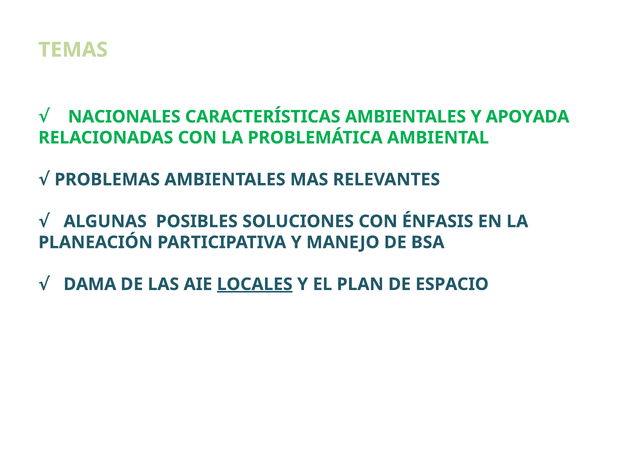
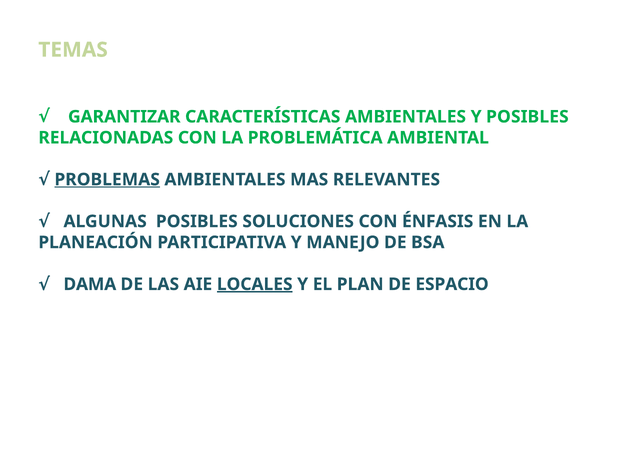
NACIONALES: NACIONALES -> GARANTIZAR (124, 117)
Y APOYADA: APOYADA -> POSIBLES (527, 117)
PROBLEMAS underline: none -> present (107, 180)
